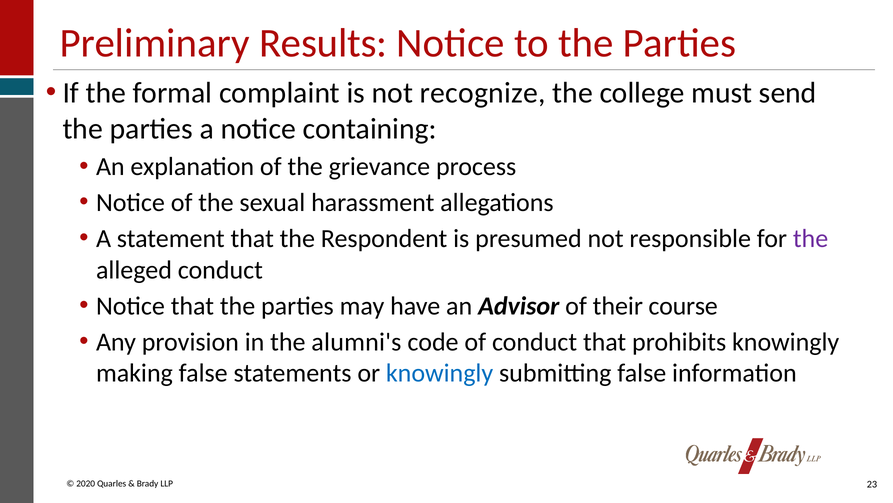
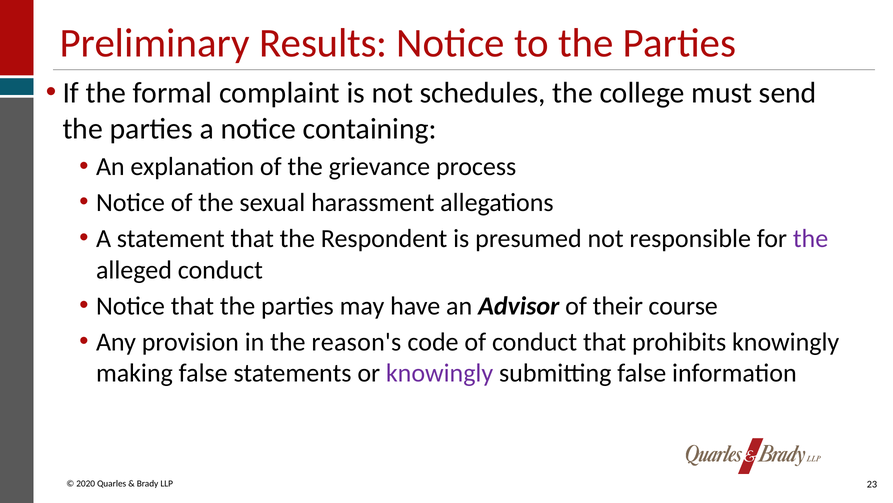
recognize: recognize -> schedules (483, 93)
alumni's: alumni's -> reason's (356, 342)
knowingly colour: blue -> purple (440, 373)
